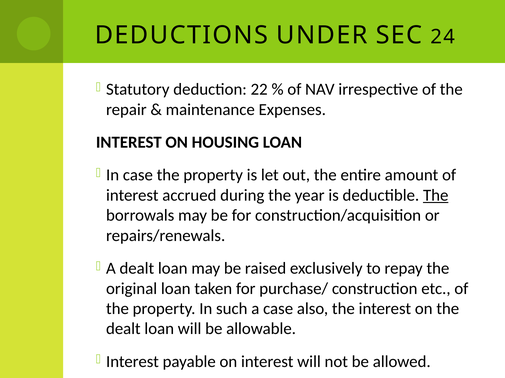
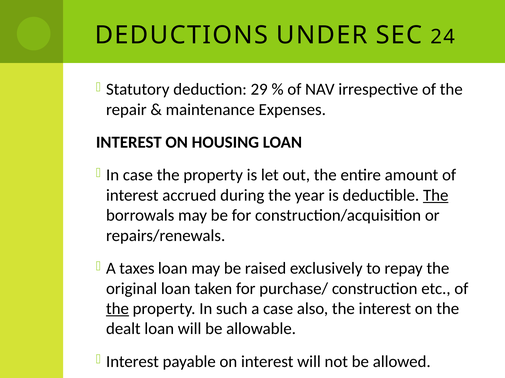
22: 22 -> 29 (259, 90)
A dealt: dealt -> taxes (137, 269)
the underline: none -> present (117, 309)
